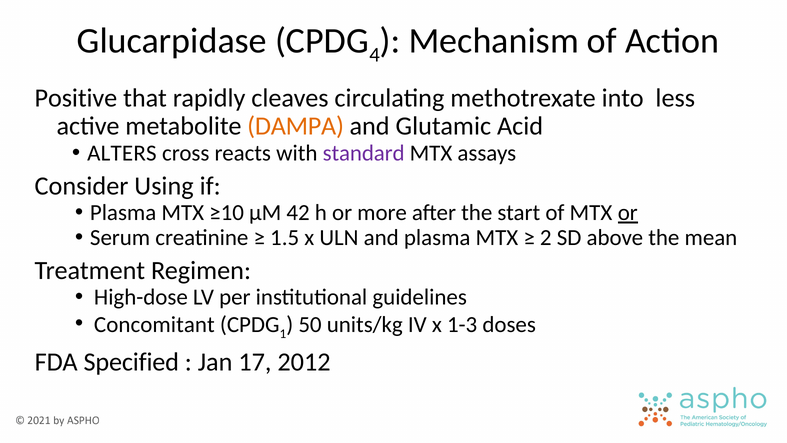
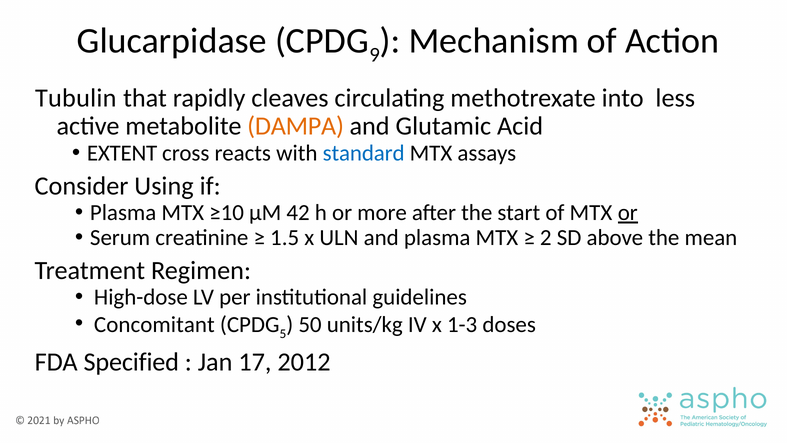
4: 4 -> 9 (375, 55)
Positive: Positive -> Tubulin (76, 98)
ALTERS: ALTERS -> EXTENT (122, 153)
standard colour: purple -> blue (364, 153)
1: 1 -> 5 (283, 333)
